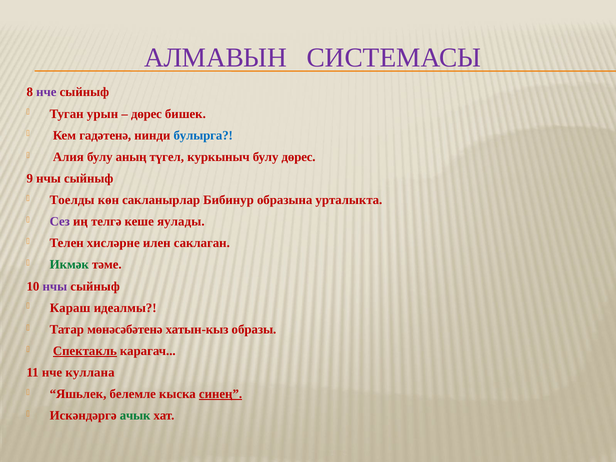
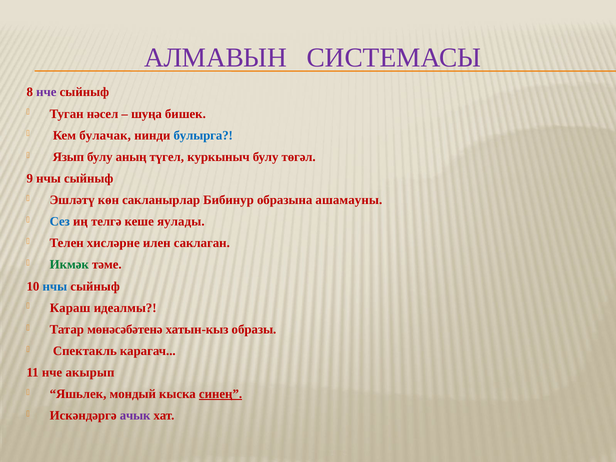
урын: урын -> нәсел (103, 114)
дөрес: дөрес -> шуңа (146, 114)
гадәтенә: гадәтенә -> булачак (105, 135)
Алия: Алия -> Язып (68, 157)
булу дөрес: дөрес -> төгәл (299, 157)
Тоелды: Тоелды -> Эшләтү (72, 200)
урталыкта: урталыкта -> ашамауны (349, 200)
Сез colour: purple -> blue (60, 222)
нчы colour: purple -> blue (55, 286)
Спектакль underline: present -> none (85, 351)
куллана: куллана -> акырып (90, 373)
белемле: белемле -> мондый (133, 394)
ачык colour: green -> purple (135, 416)
